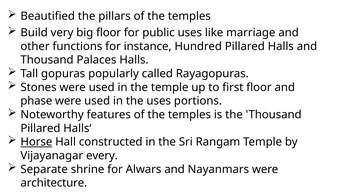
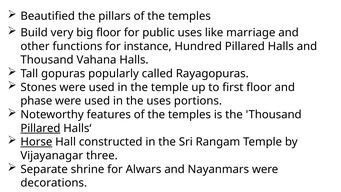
Palaces: Palaces -> Vahana (96, 60)
Pillared underline: none -> present (40, 128)
every: every -> three (102, 155)
architecture: architecture -> decorations (54, 183)
